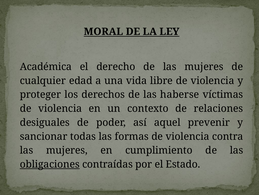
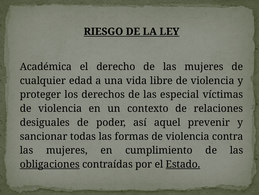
MORAL: MORAL -> RIESGO (103, 31)
haberse: haberse -> especial (180, 94)
Estado underline: none -> present (183, 164)
